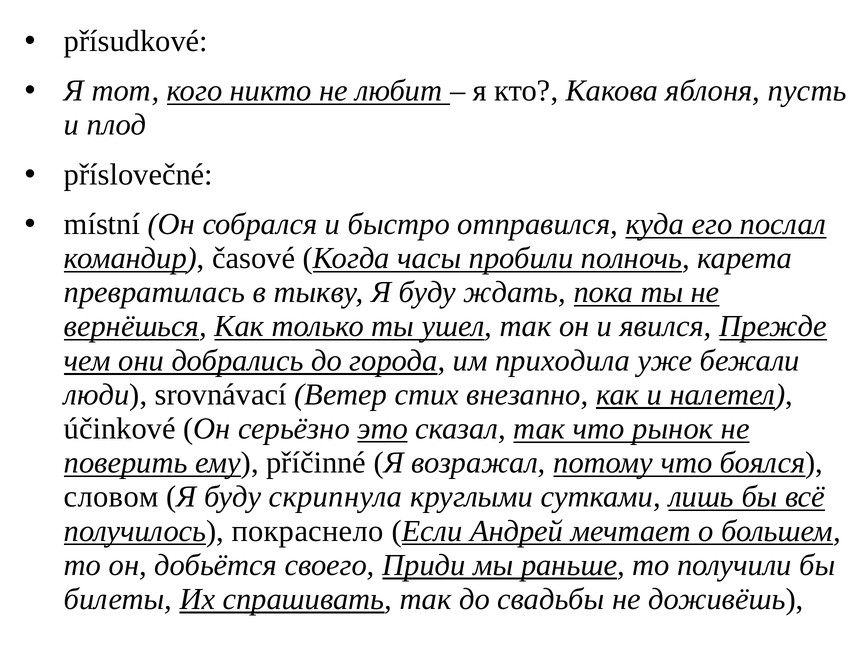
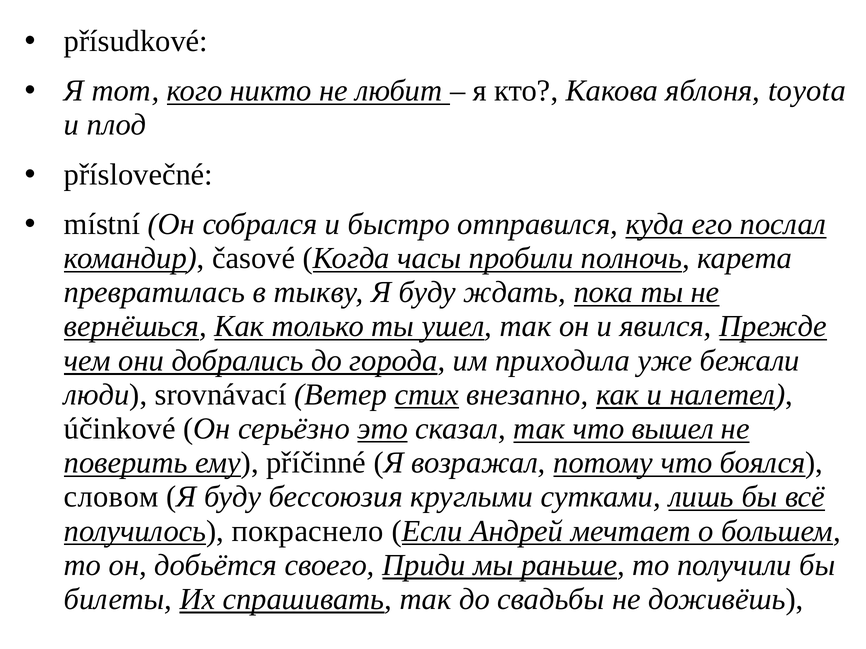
пусть: пусть -> toyota (807, 91)
стих underline: none -> present (427, 395)
рынок: рынок -> вышел (673, 429)
скрипнула: скрипнула -> бессоюзия (336, 497)
